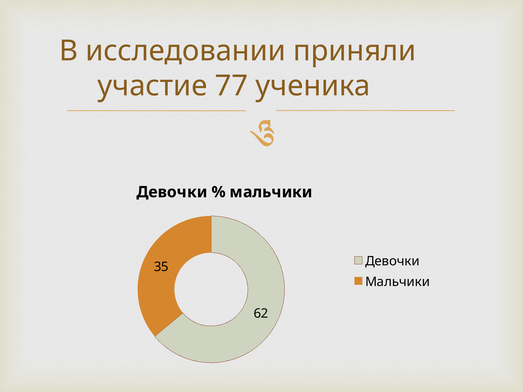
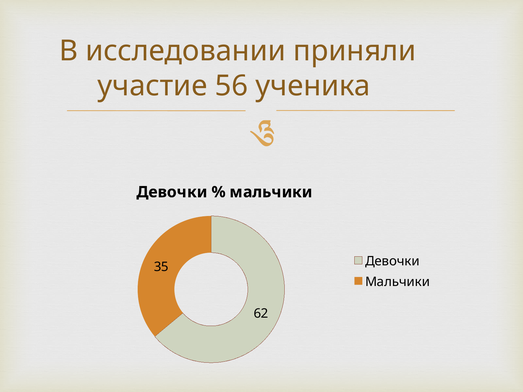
77: 77 -> 56 (231, 86)
